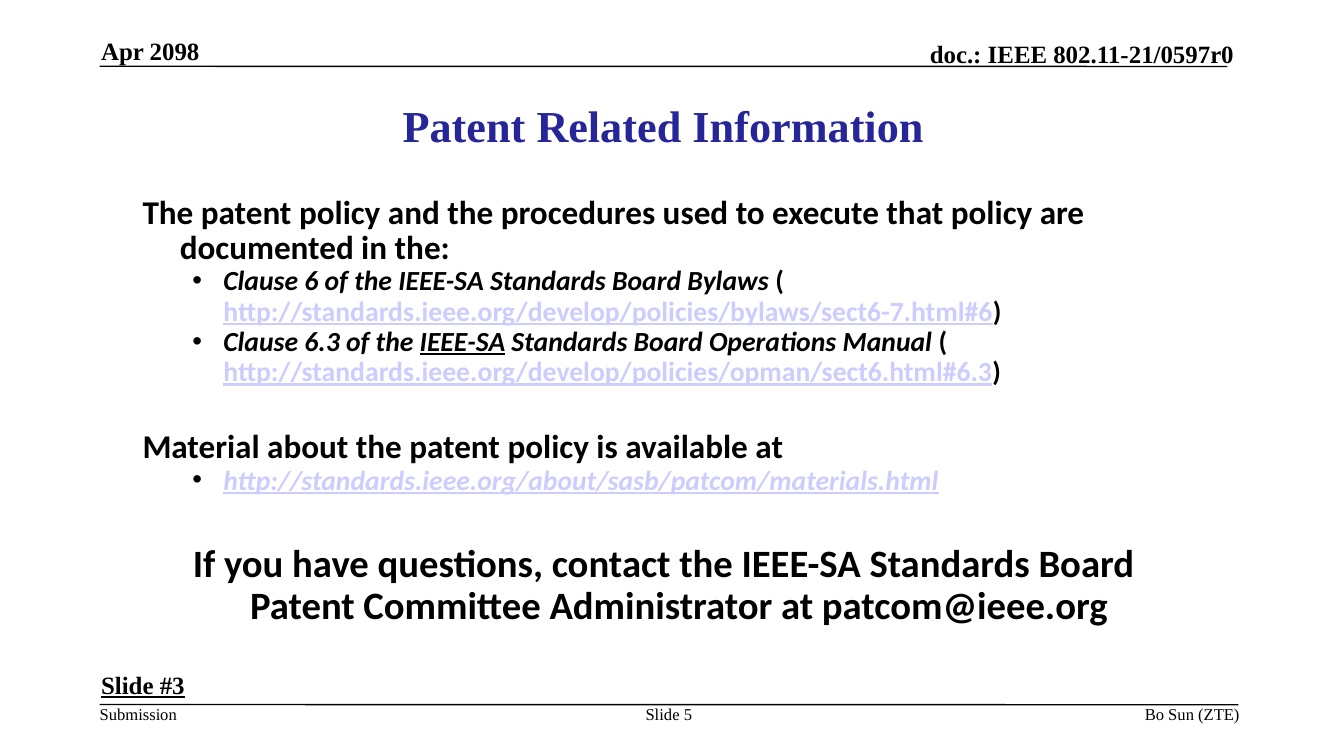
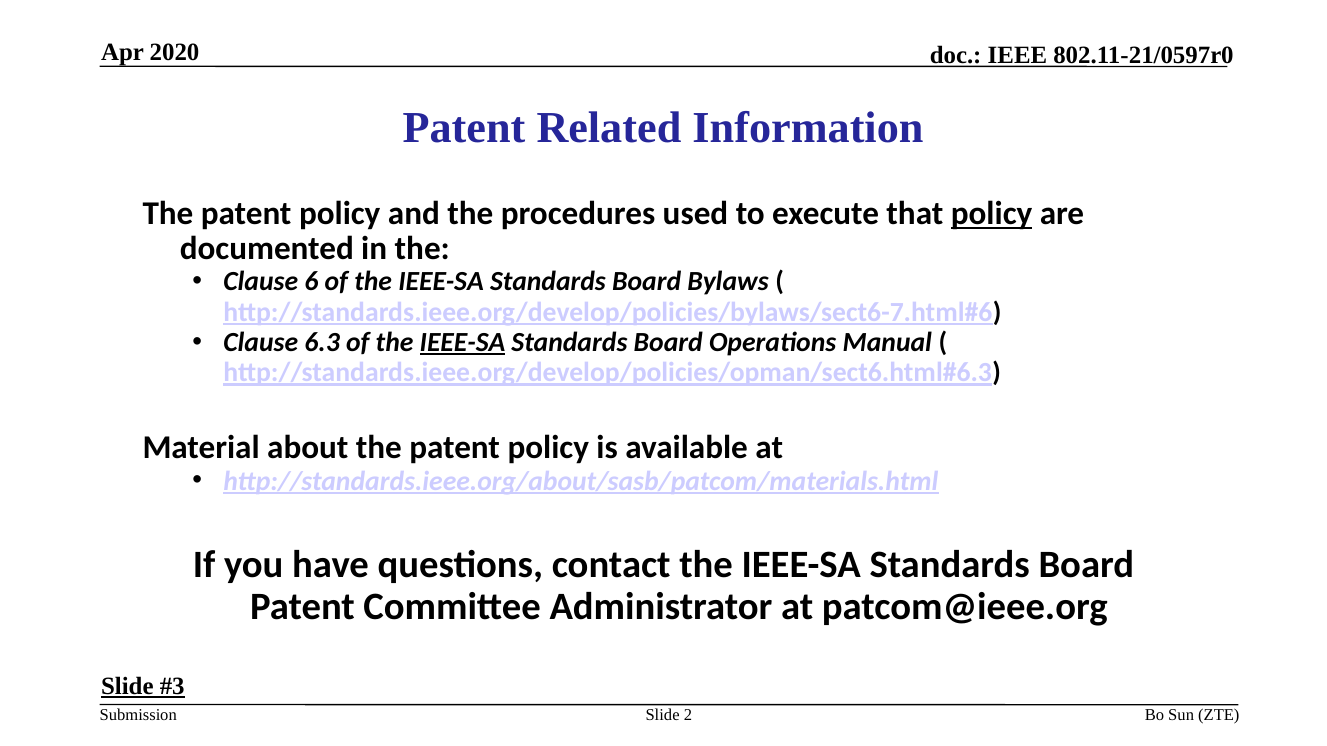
2098: 2098 -> 2020 (175, 53)
policy underline: none -> present (992, 213)
5: 5 -> 2 (688, 716)
